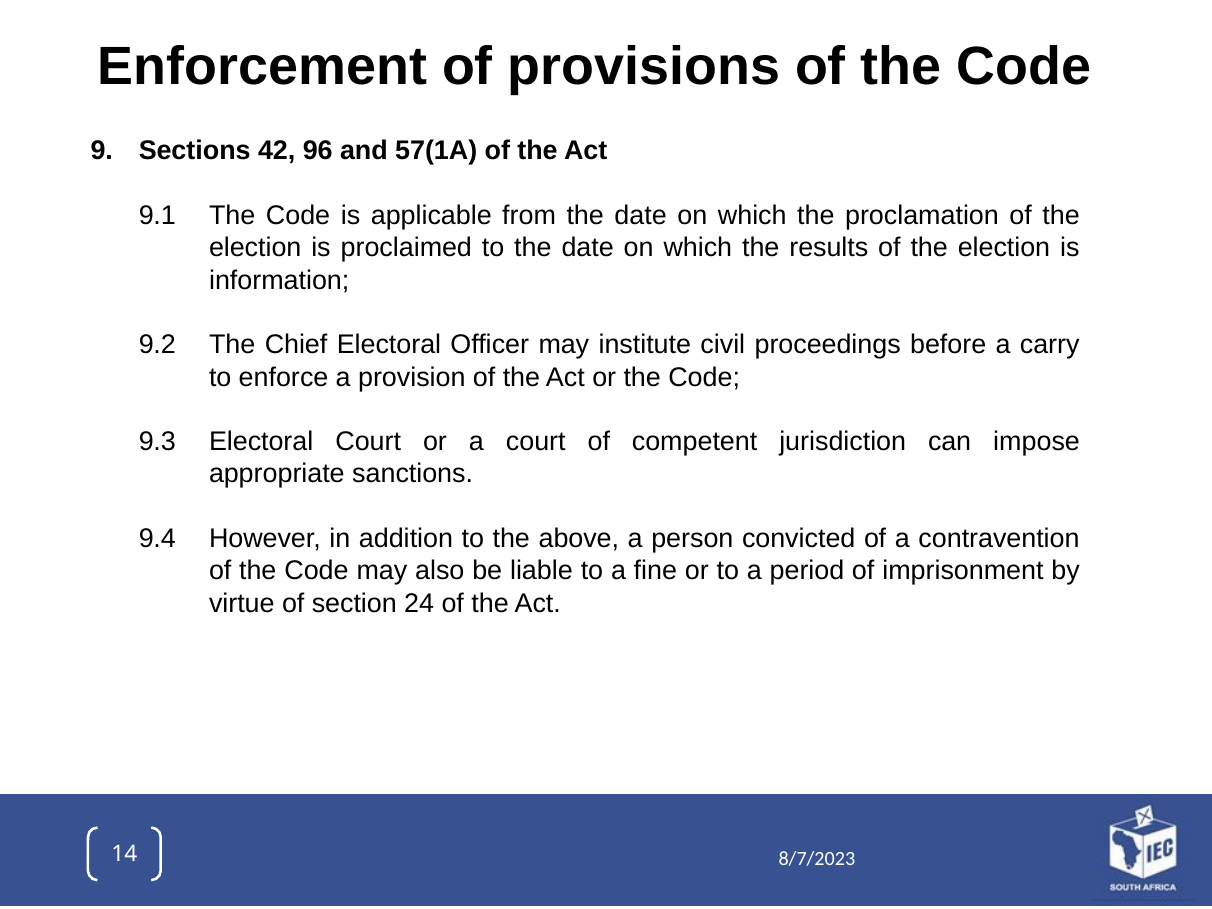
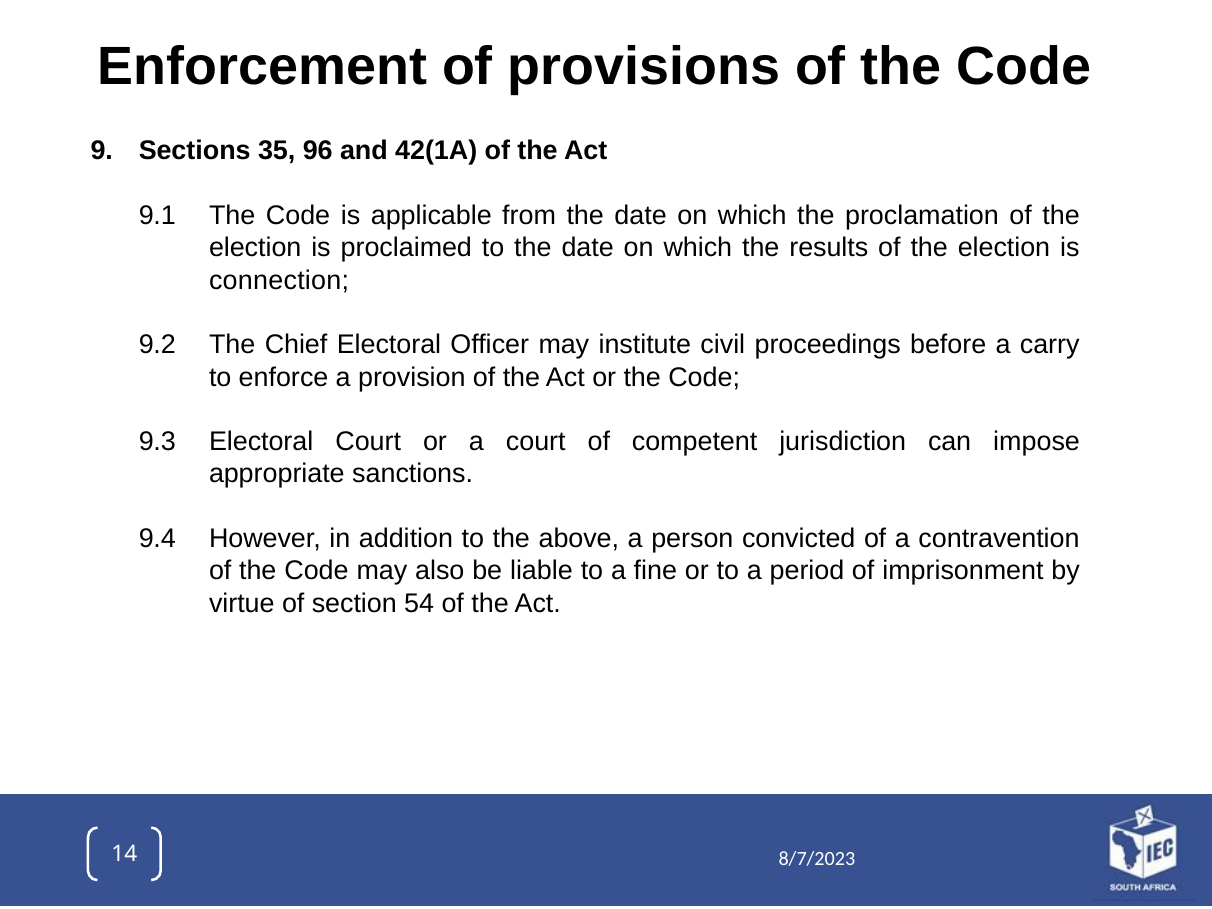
42: 42 -> 35 (277, 151)
57(1A: 57(1A -> 42(1A (436, 151)
information: information -> connection (279, 280)
24: 24 -> 54 (419, 603)
